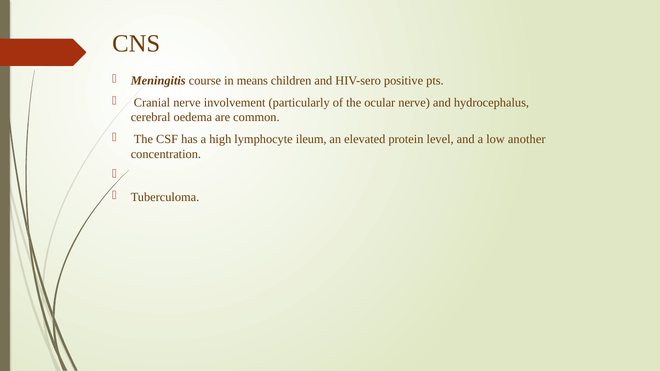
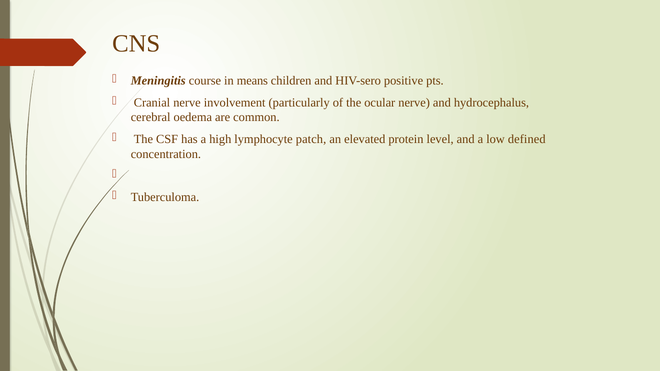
ileum: ileum -> patch (311, 139)
another: another -> defined (527, 139)
